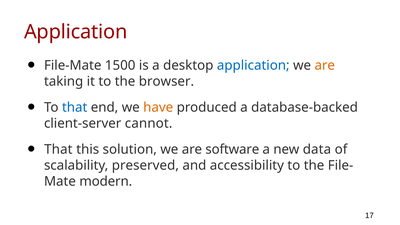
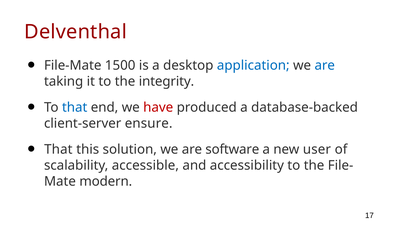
Application: Application -> Delventhal (76, 32)
are colour: orange -> blue (325, 65)
browser: browser -> integrity (167, 81)
have colour: orange -> red (158, 107)
cannot: cannot -> ensure (149, 123)
data: data -> user (317, 149)
preserved: preserved -> accessible (145, 165)
